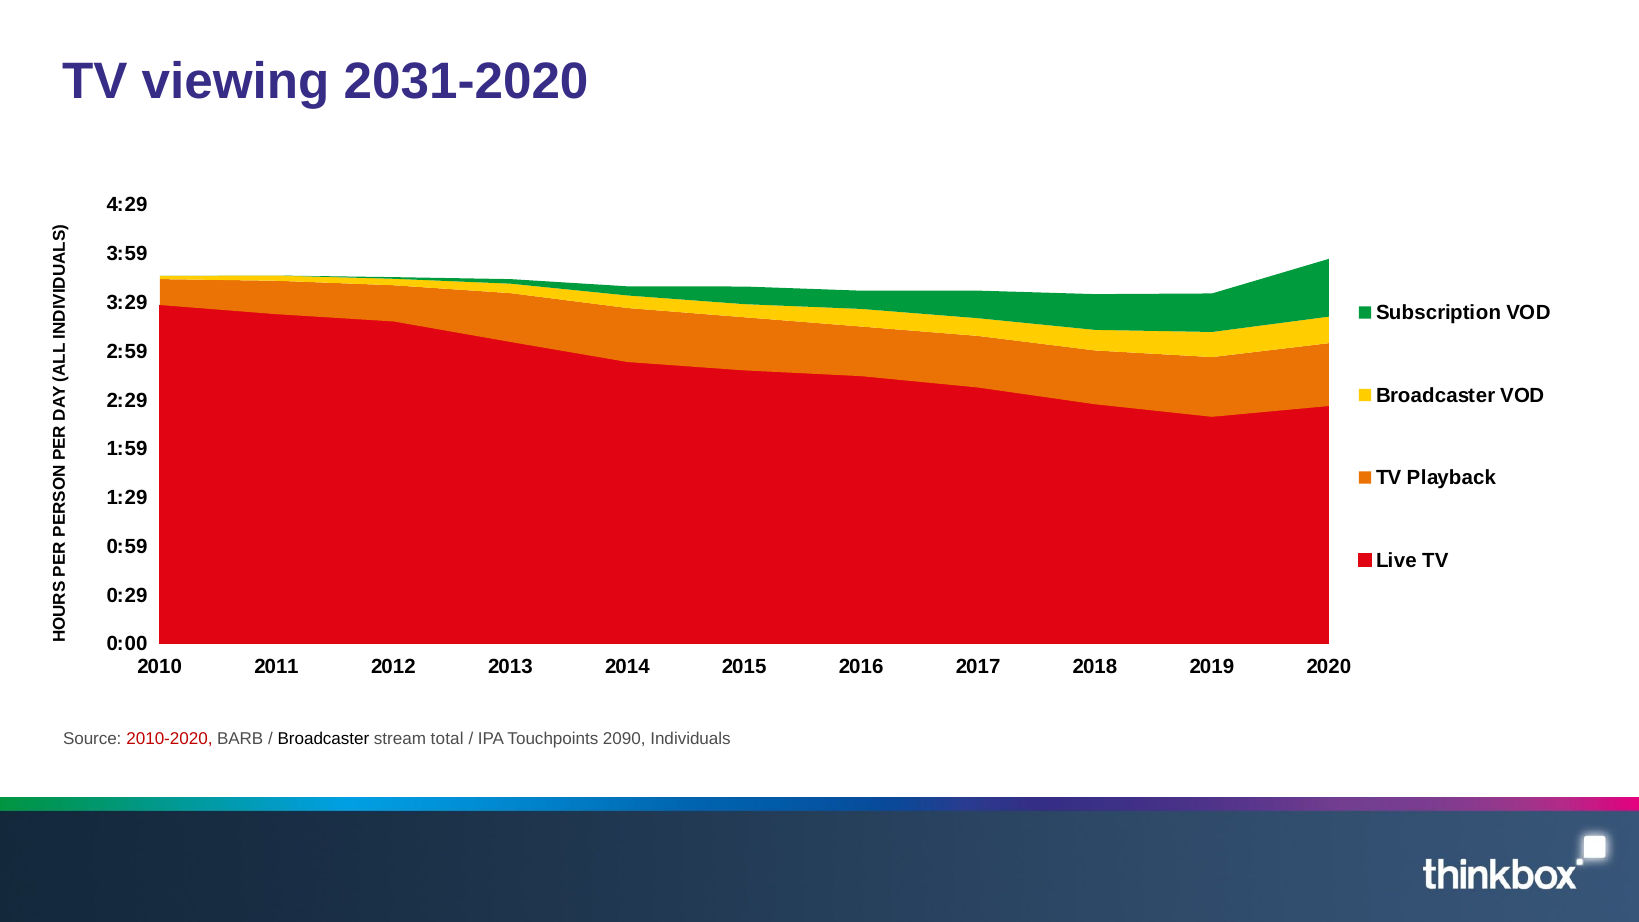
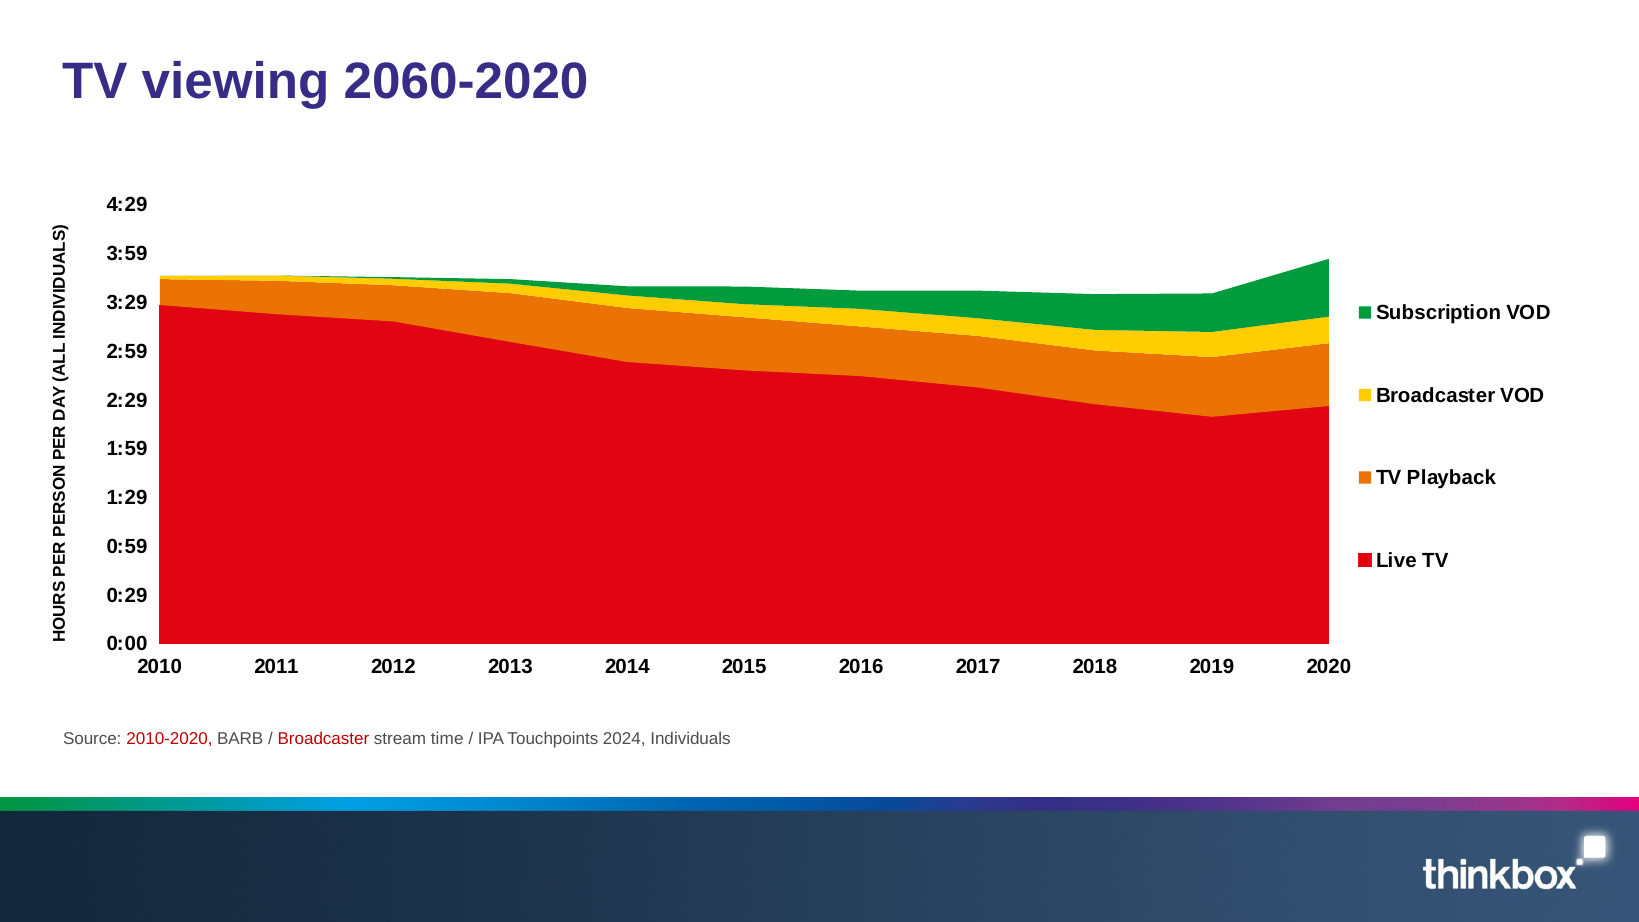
2031-2020: 2031-2020 -> 2060-2020 (466, 82)
Broadcaster colour: black -> red (323, 739)
total: total -> time (447, 739)
2090: 2090 -> 2024 (624, 739)
